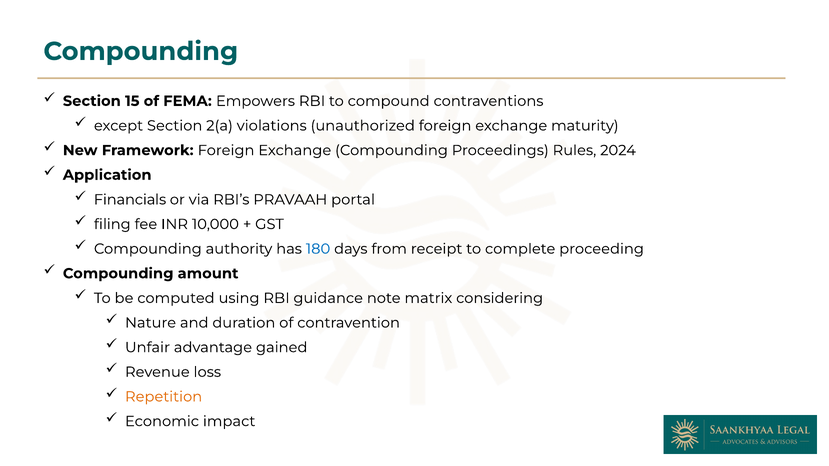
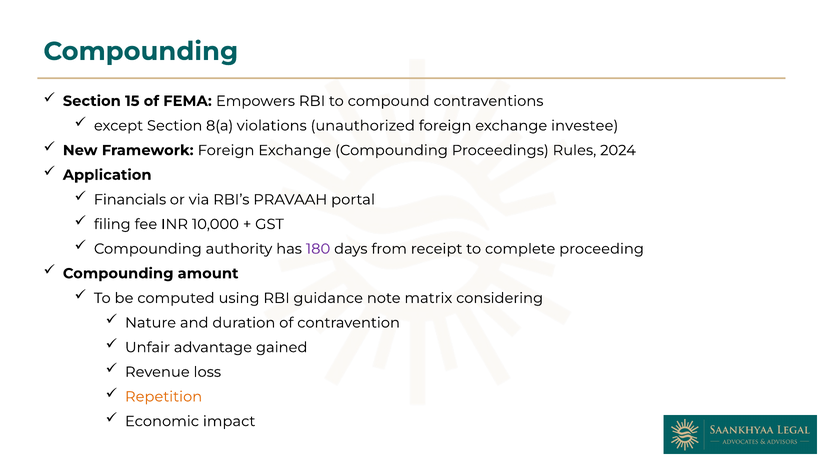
2(a: 2(a -> 8(a (220, 126)
maturity: maturity -> investee (585, 126)
180 colour: blue -> purple (318, 249)
